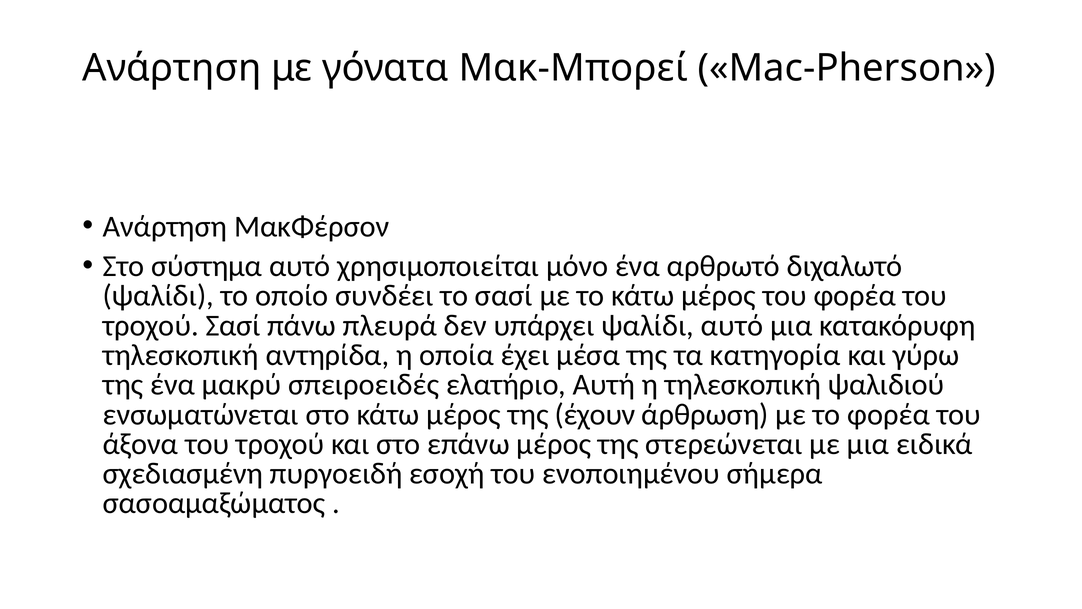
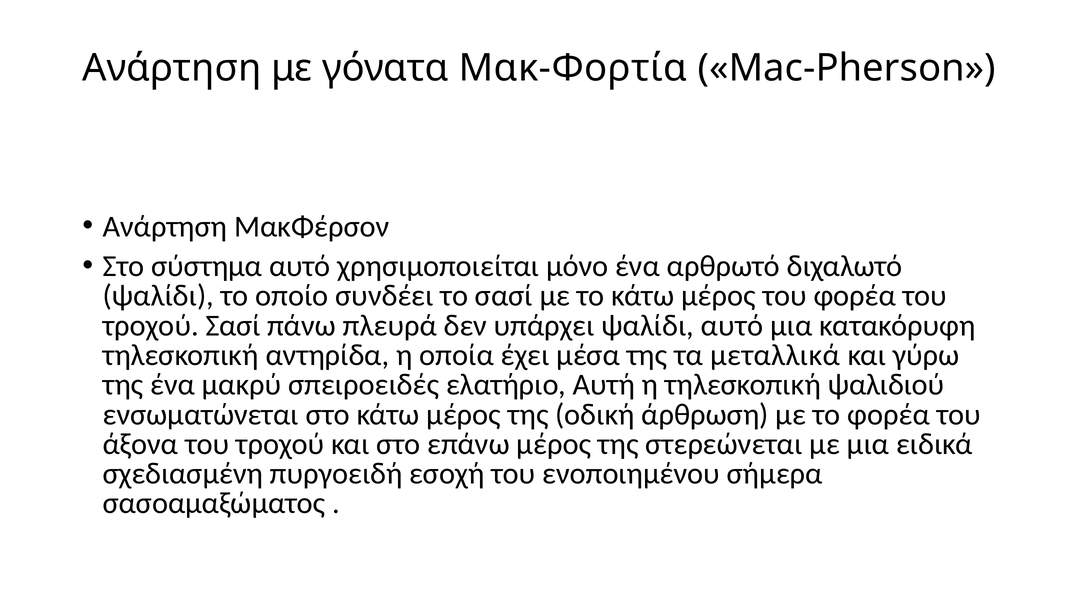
Μακ-Μπορεί: Μακ-Μπορεί -> Μακ-Φορτία (573, 68)
κατηγορία: κατηγορία -> μεταλλικά (775, 355)
έχουν: έχουν -> οδική (595, 414)
